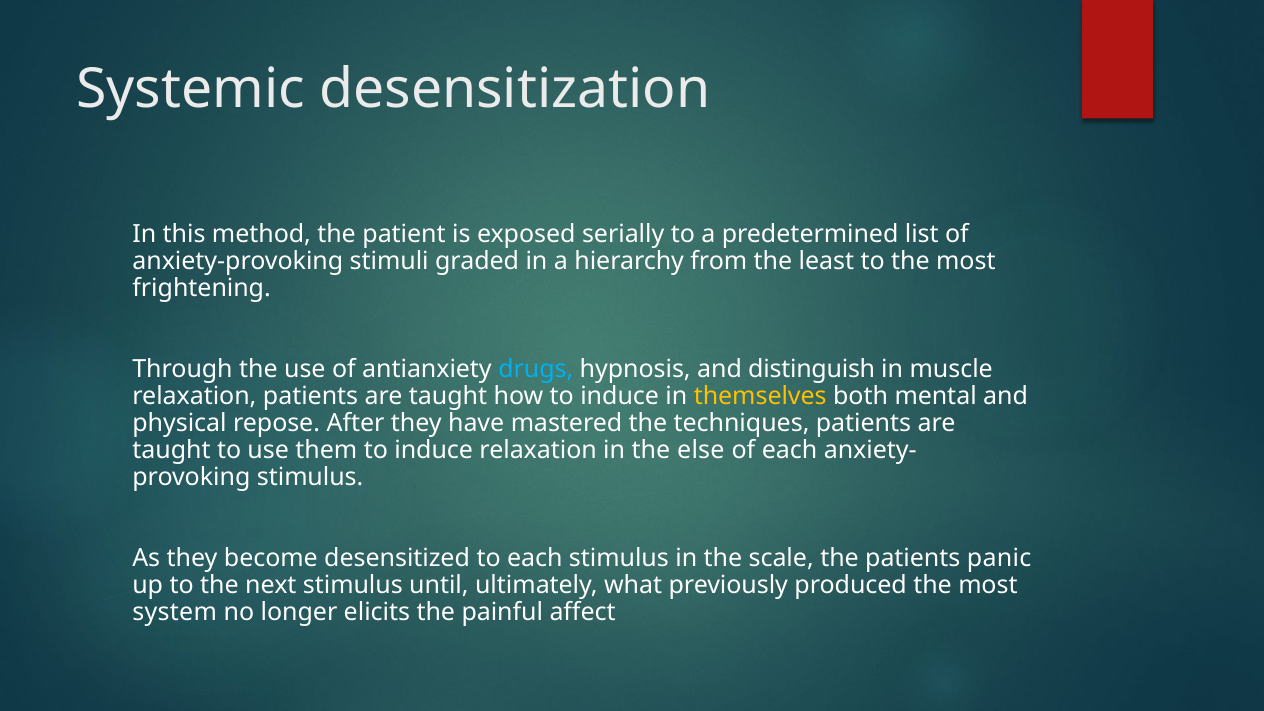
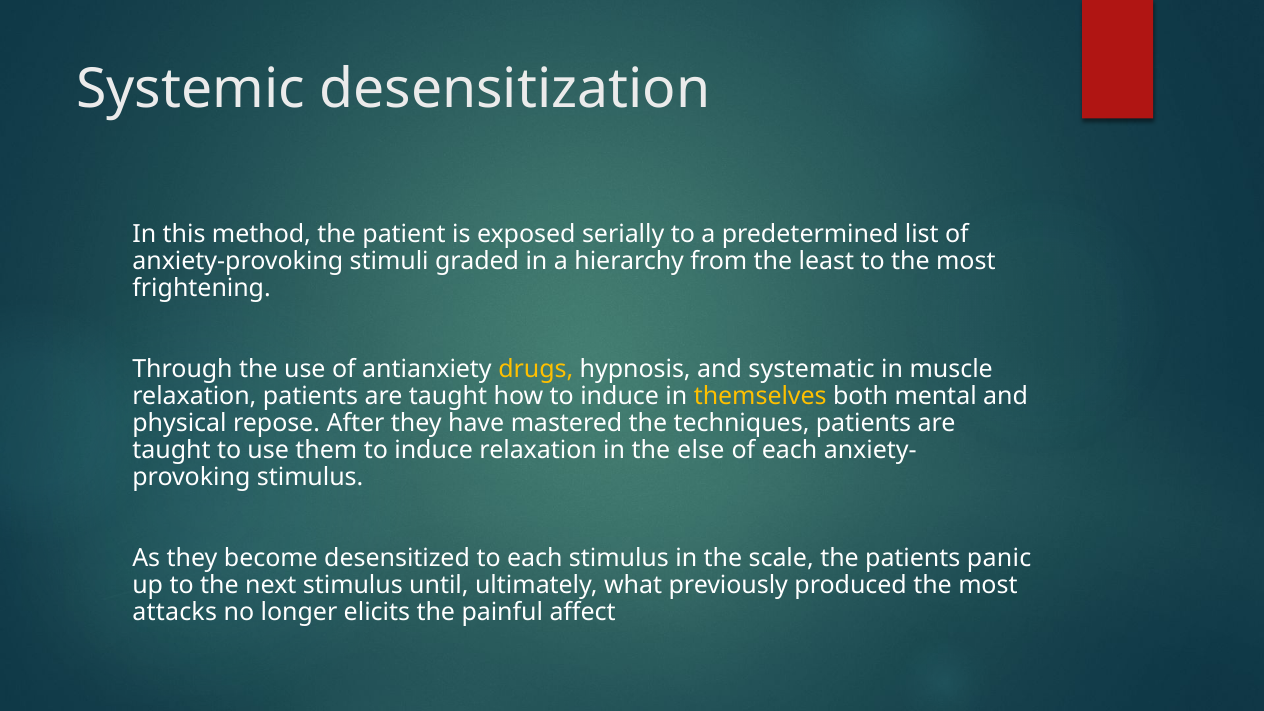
drugs colour: light blue -> yellow (536, 369)
distinguish: distinguish -> systematic (812, 369)
system: system -> attacks (175, 612)
